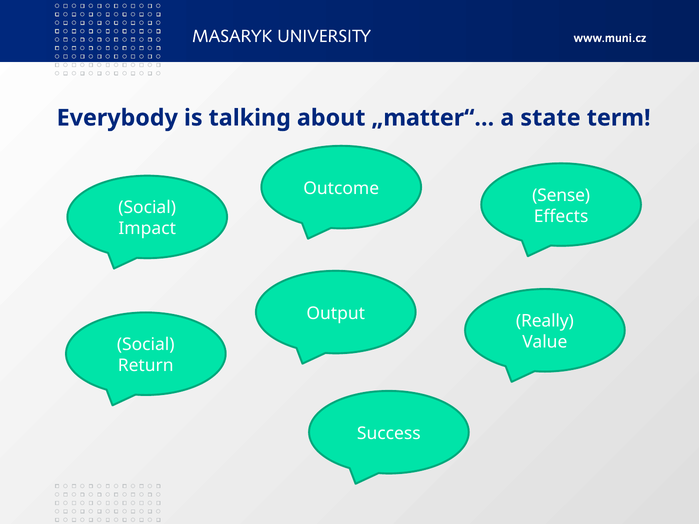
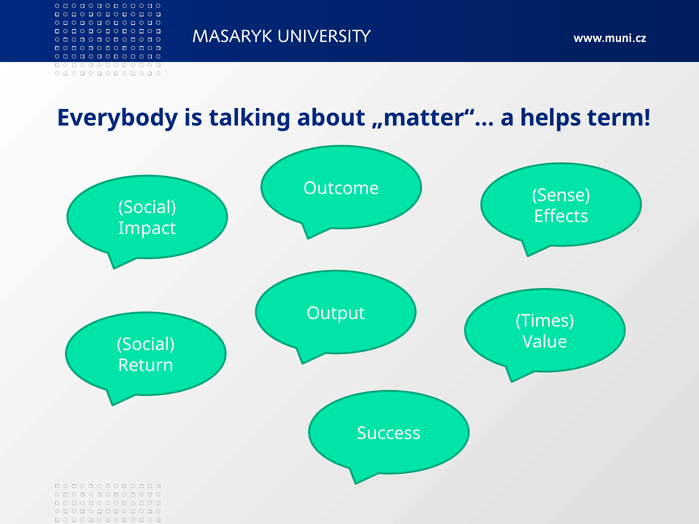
state: state -> helps (551, 118)
Really: Really -> Times (545, 321)
